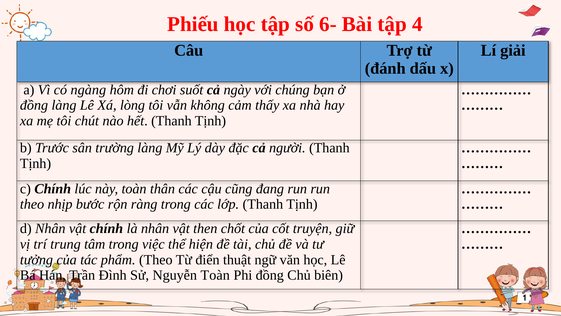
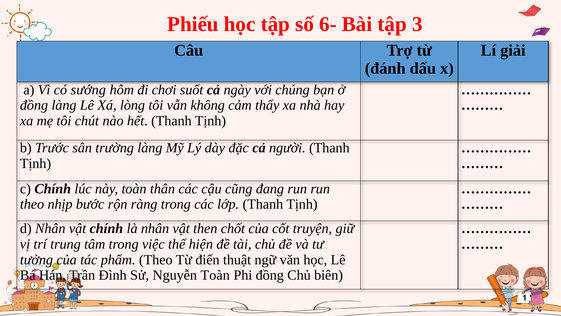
4: 4 -> 3 (417, 24)
ngàng: ngàng -> sướng (88, 90)
